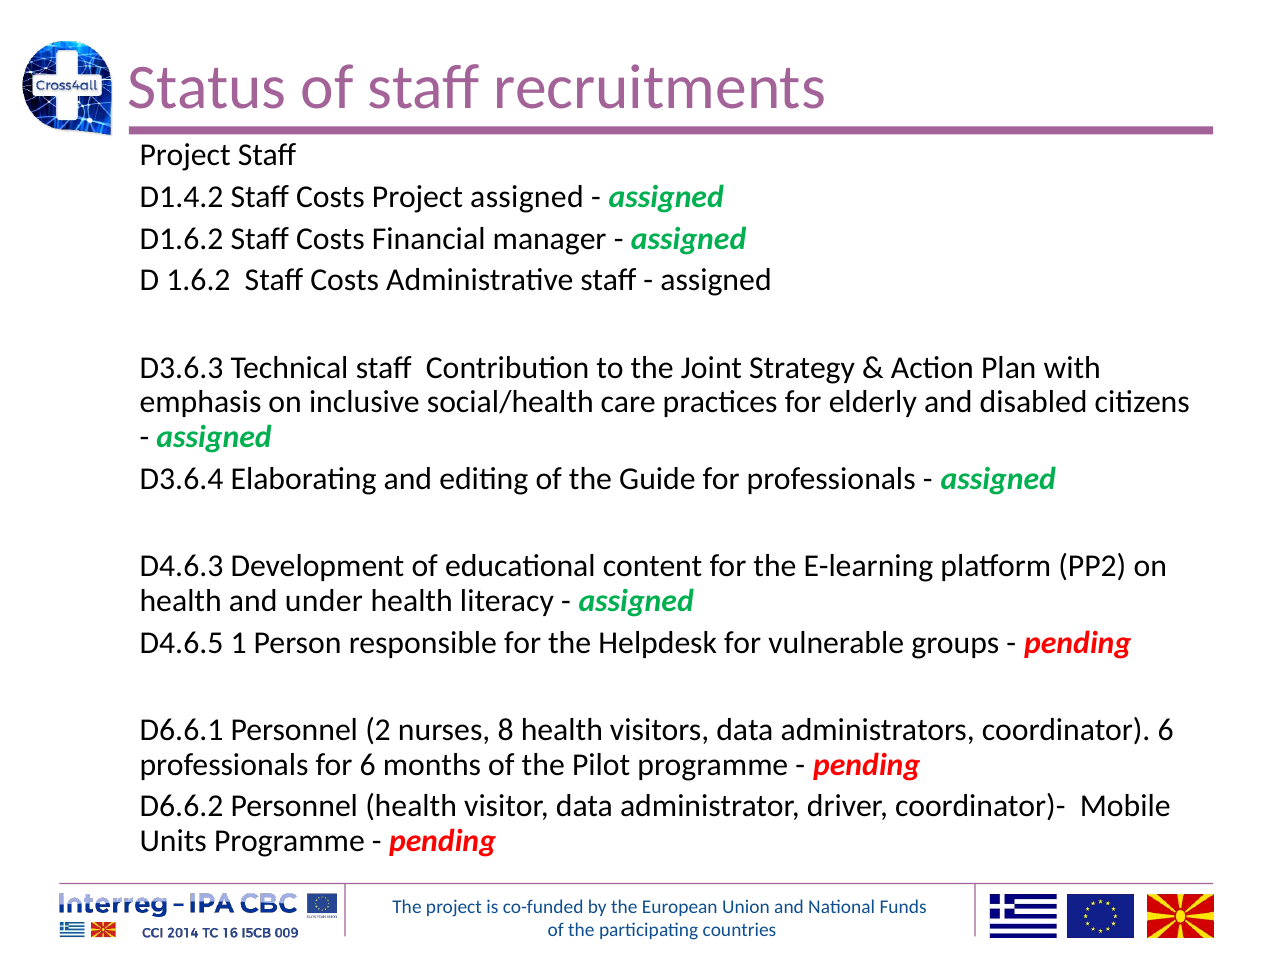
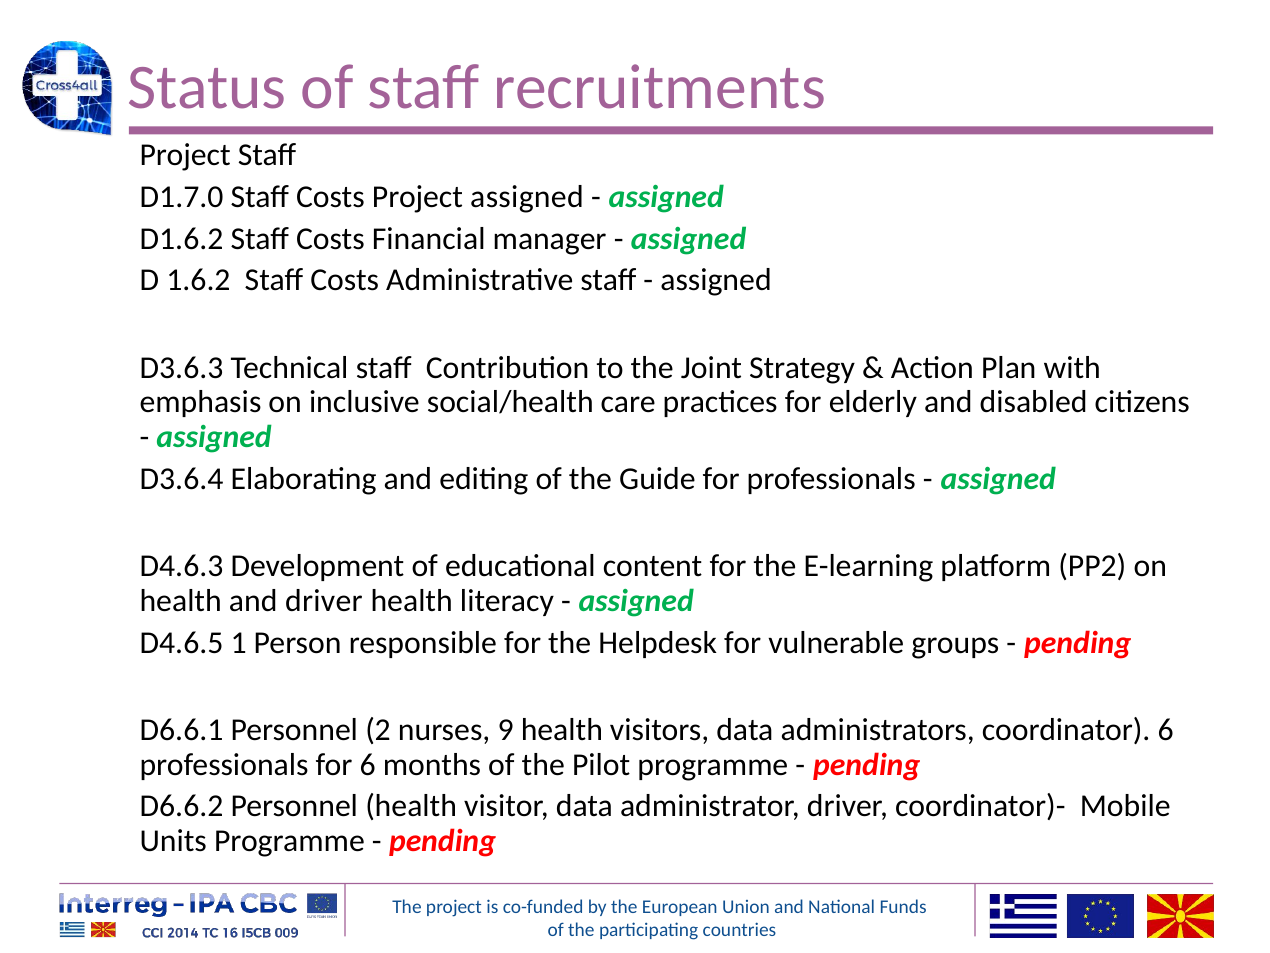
D1.4.2: D1.4.2 -> D1.7.0 (182, 197)
and under: under -> driver (324, 600)
8: 8 -> 9 (506, 730)
